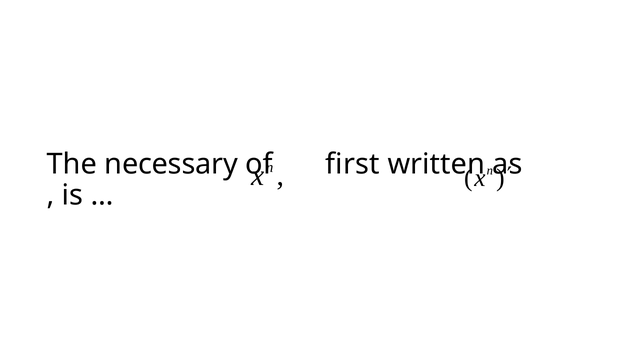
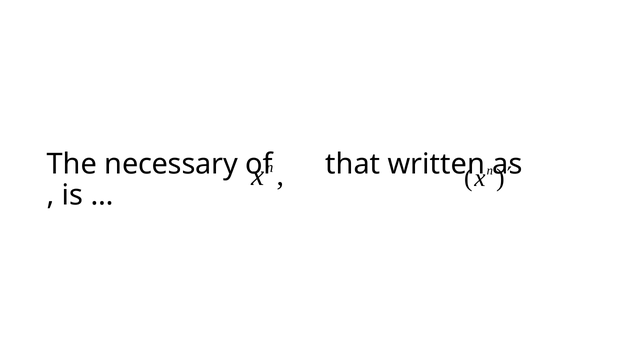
first: first -> that (353, 164)
